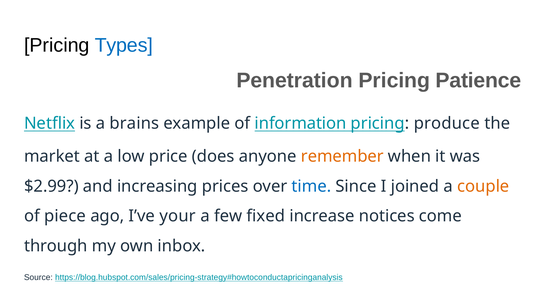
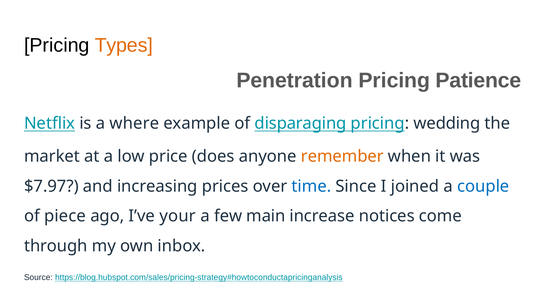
Types colour: blue -> orange (124, 45)
brains: brains -> where (134, 123)
information: information -> disparaging (301, 123)
produce: produce -> wedding (447, 123)
$2.99: $2.99 -> $7.97 (51, 186)
couple colour: orange -> blue (483, 186)
fixed: fixed -> main (266, 216)
